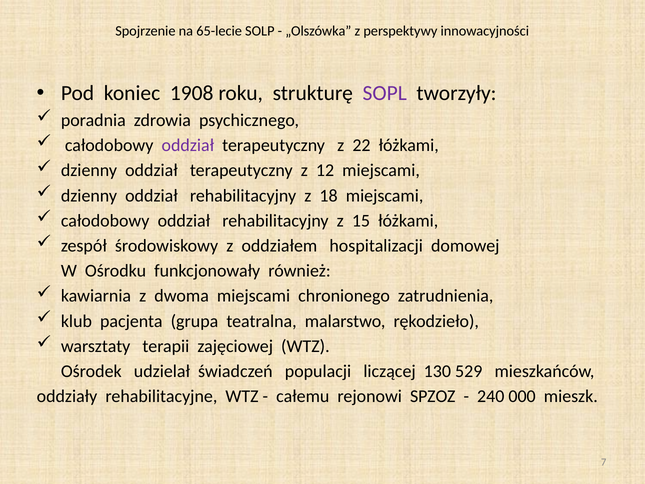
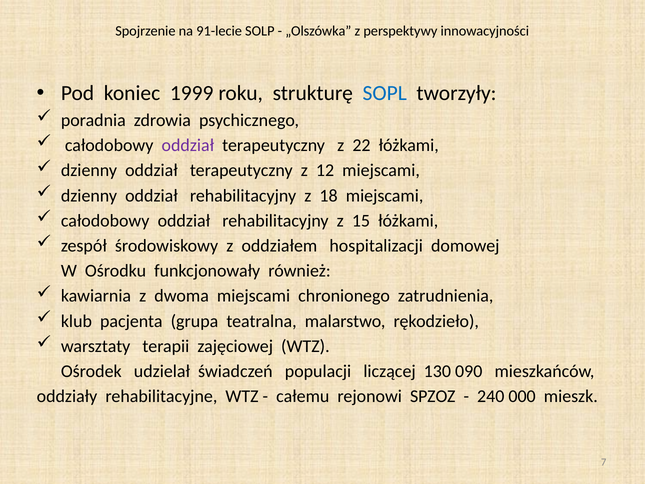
65-lecie: 65-lecie -> 91-lecie (219, 31)
1908: 1908 -> 1999 (192, 93)
SOPL colour: purple -> blue (385, 93)
529: 529 -> 090 (469, 371)
